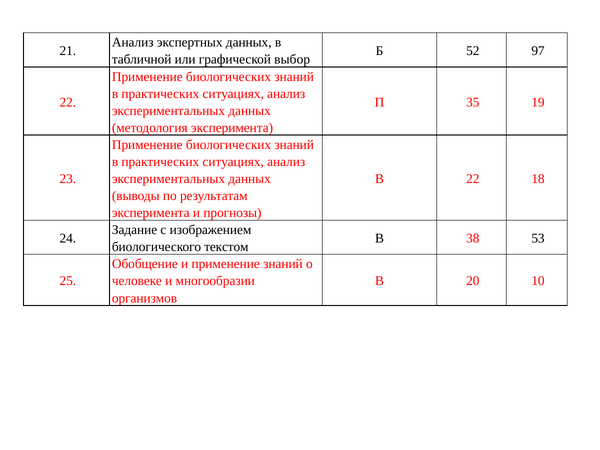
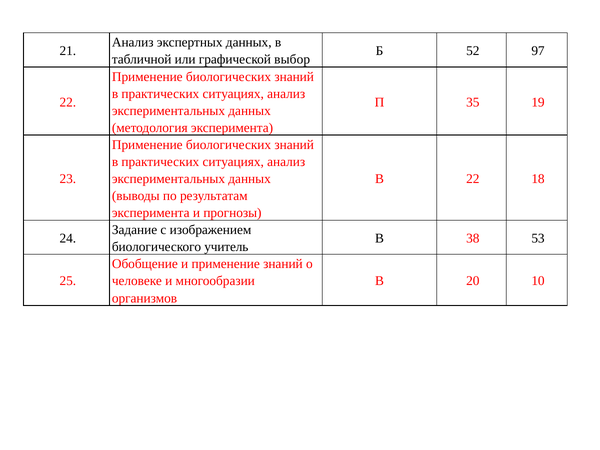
текстом: текстом -> учитель (226, 247)
